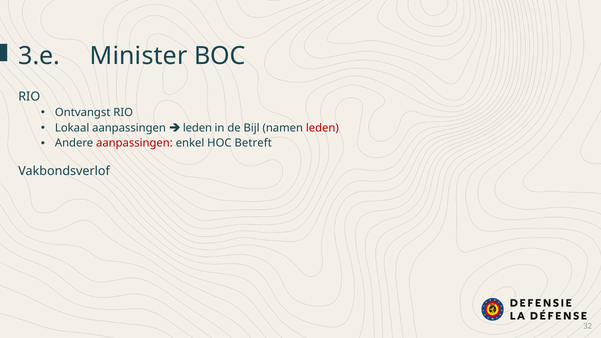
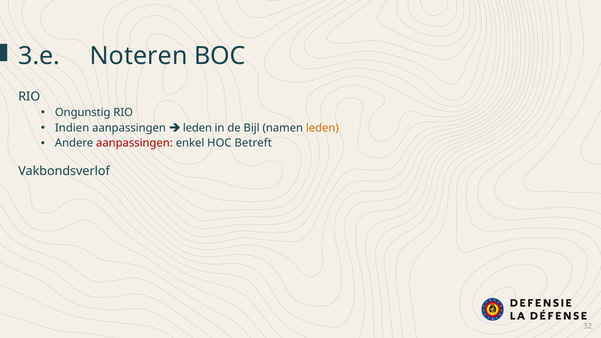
Minister: Minister -> Noteren (139, 56)
Ontvangst: Ontvangst -> Ongunstig (83, 113)
Lokaal: Lokaal -> Indien (72, 128)
leden colour: red -> orange (322, 128)
